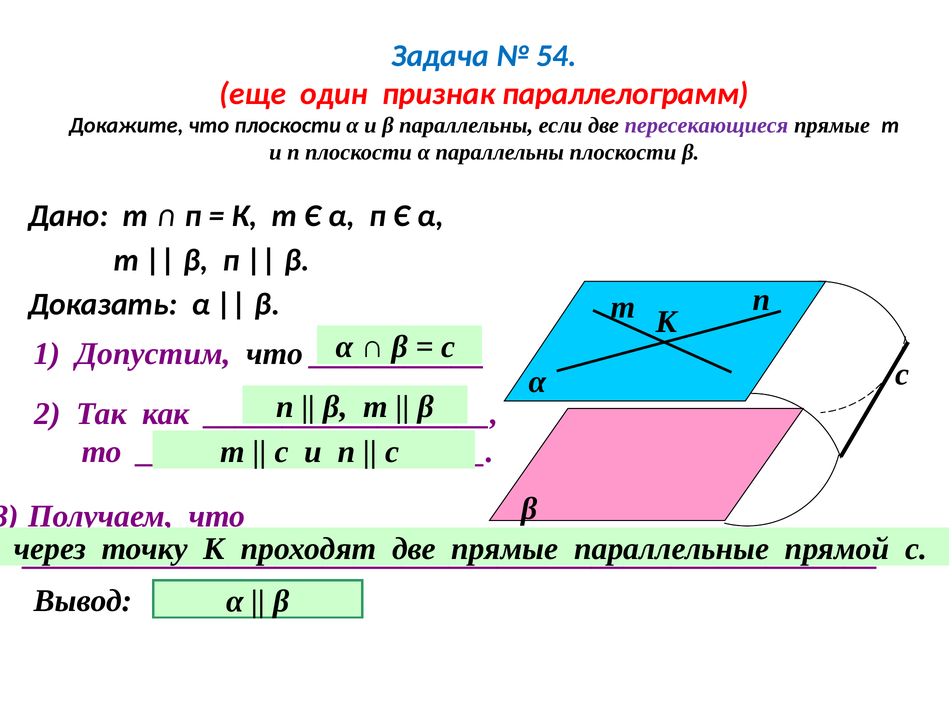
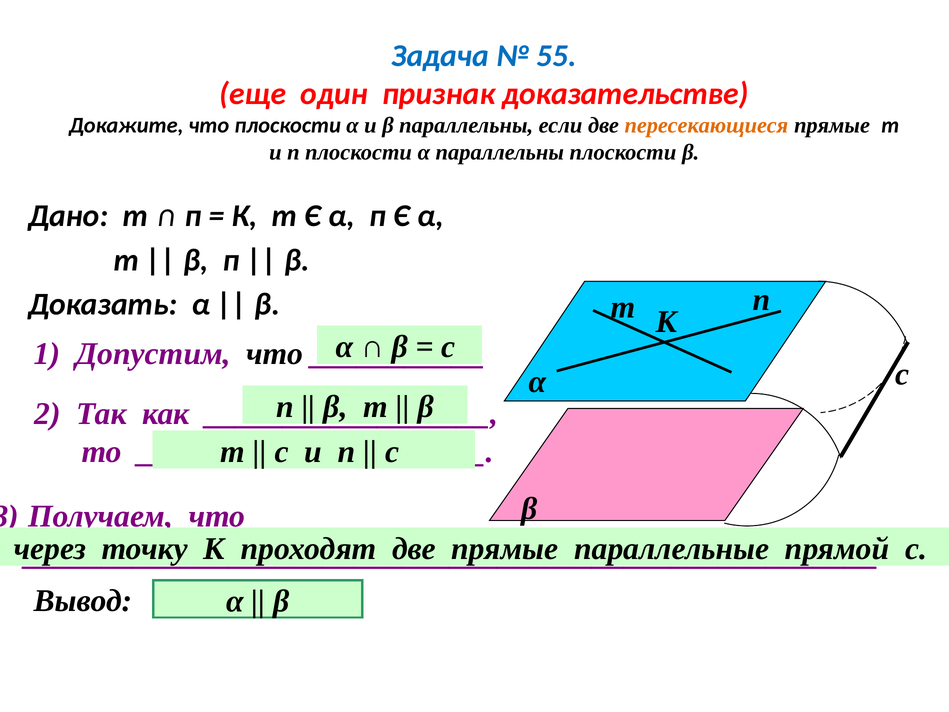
54: 54 -> 55 (557, 56)
параллелограмм: параллелограмм -> доказательстве (625, 94)
пересекающиеся colour: purple -> orange (706, 125)
